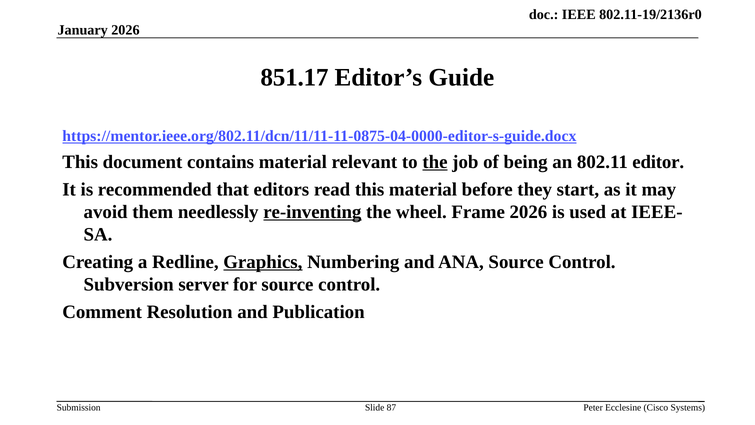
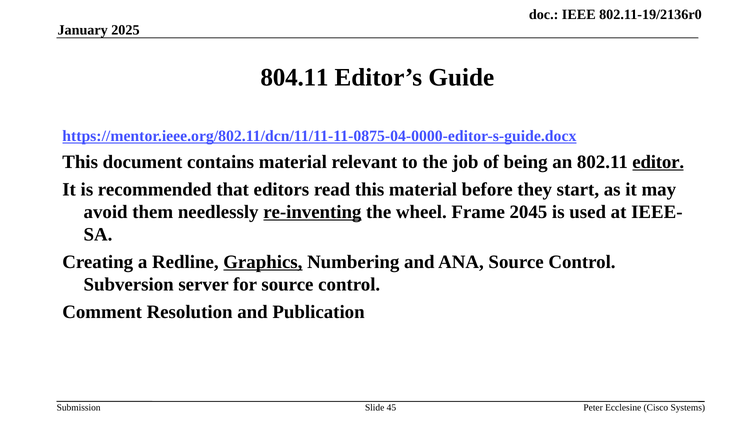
January 2026: 2026 -> 2025 (125, 30)
851.17: 851.17 -> 804.11 (294, 77)
the underline: present -> none (435, 162)
editor underline: none -> present (658, 162)
Frame 2026: 2026 -> 2045 (528, 212)
87: 87 -> 45 (391, 407)
